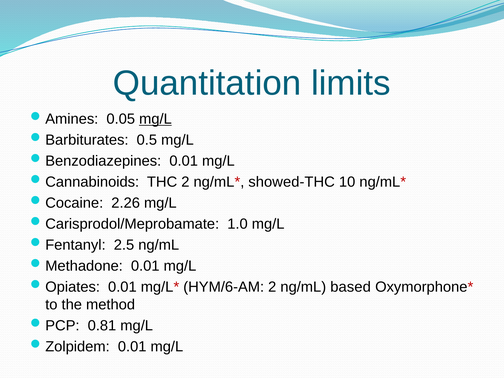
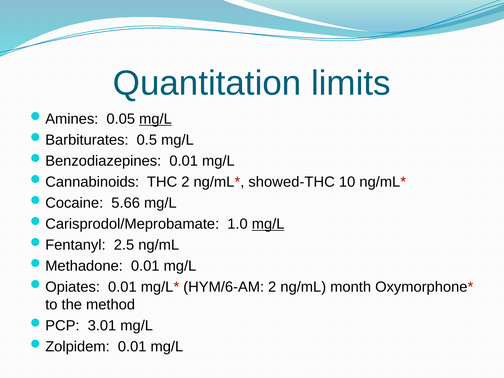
2.26: 2.26 -> 5.66 (126, 203)
mg/L underline: none -> present (268, 224)
based: based -> month (351, 287)
0.81: 0.81 -> 3.01 (102, 326)
